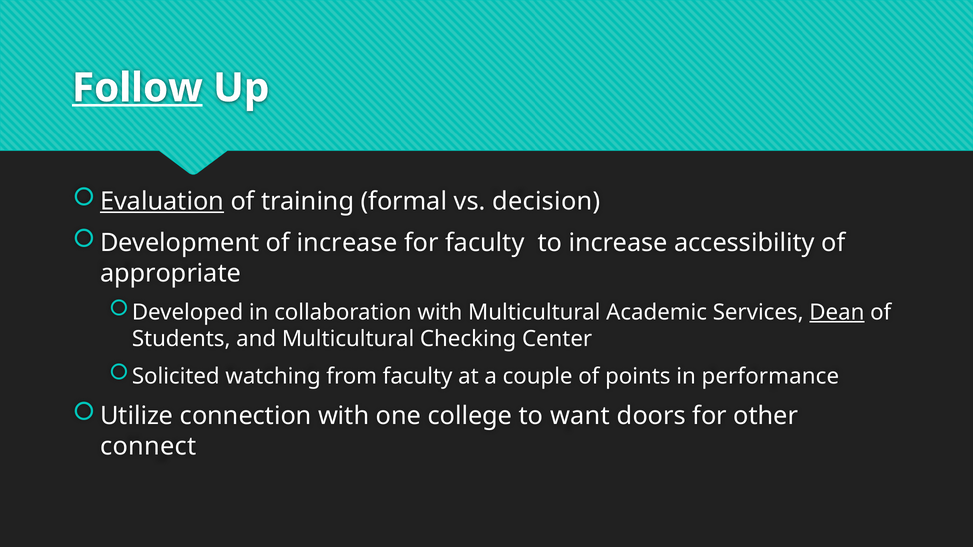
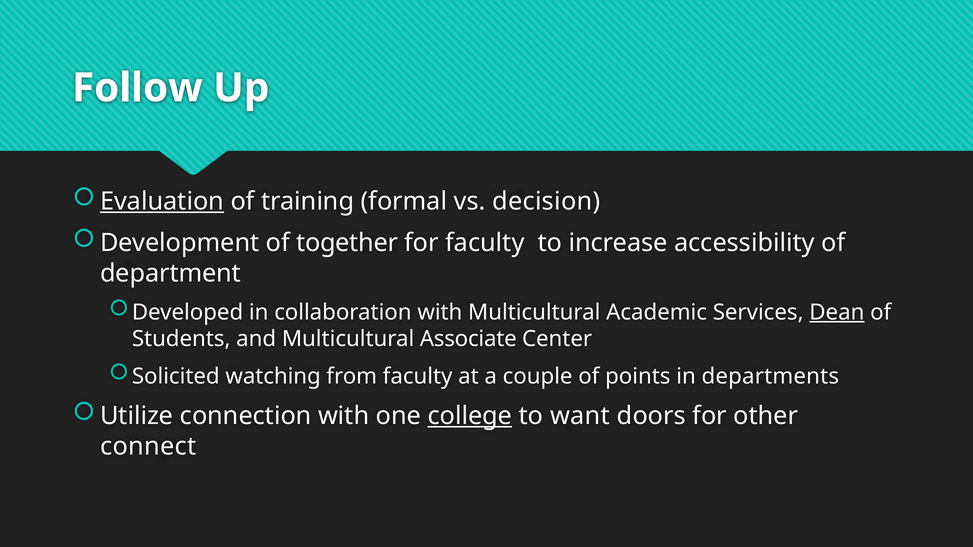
Follow underline: present -> none (137, 88)
of increase: increase -> together (347, 243)
appropriate: appropriate -> department (171, 274)
Checking: Checking -> Associate (468, 339)
performance: performance -> departments (770, 376)
college underline: none -> present (470, 416)
